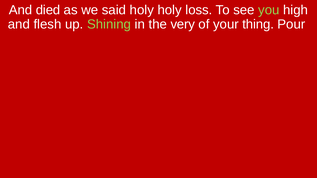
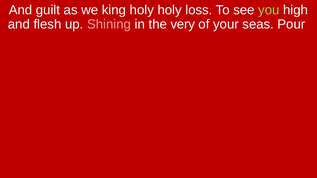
died: died -> guilt (48, 10)
said: said -> king (114, 10)
Shining colour: light green -> pink (109, 24)
thing: thing -> seas (258, 24)
